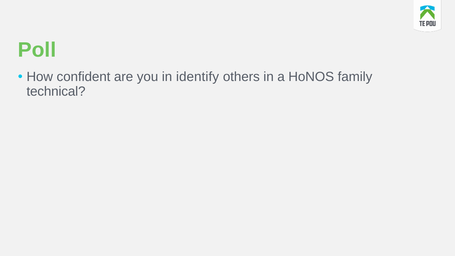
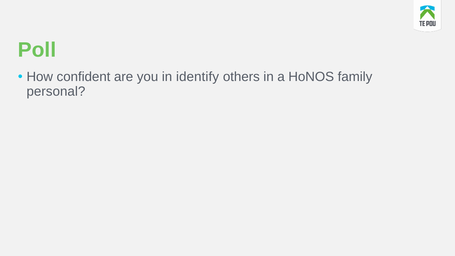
technical: technical -> personal (56, 91)
